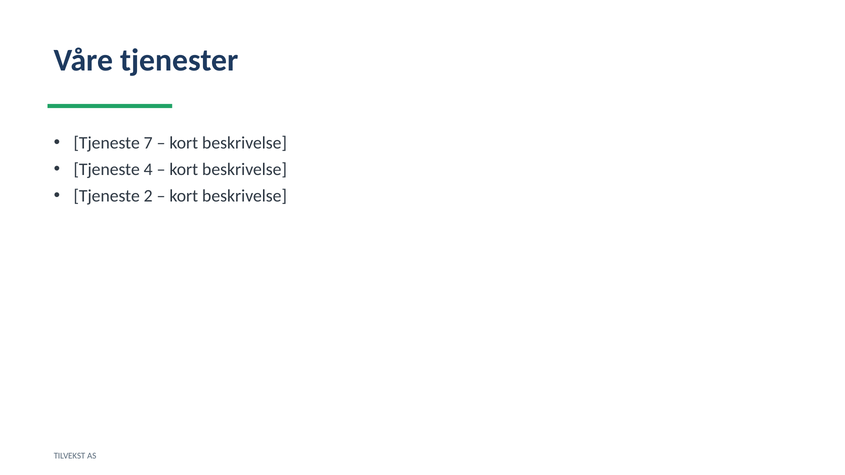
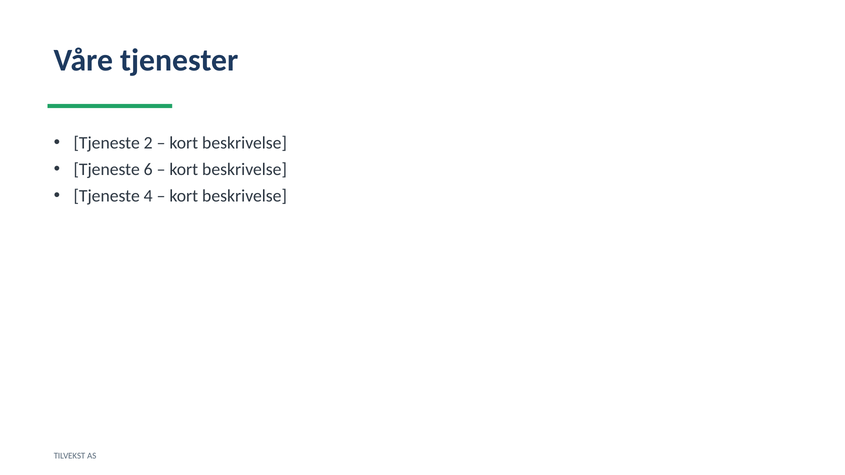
7: 7 -> 2 (148, 143)
4: 4 -> 6 (148, 170)
2: 2 -> 4 (148, 196)
